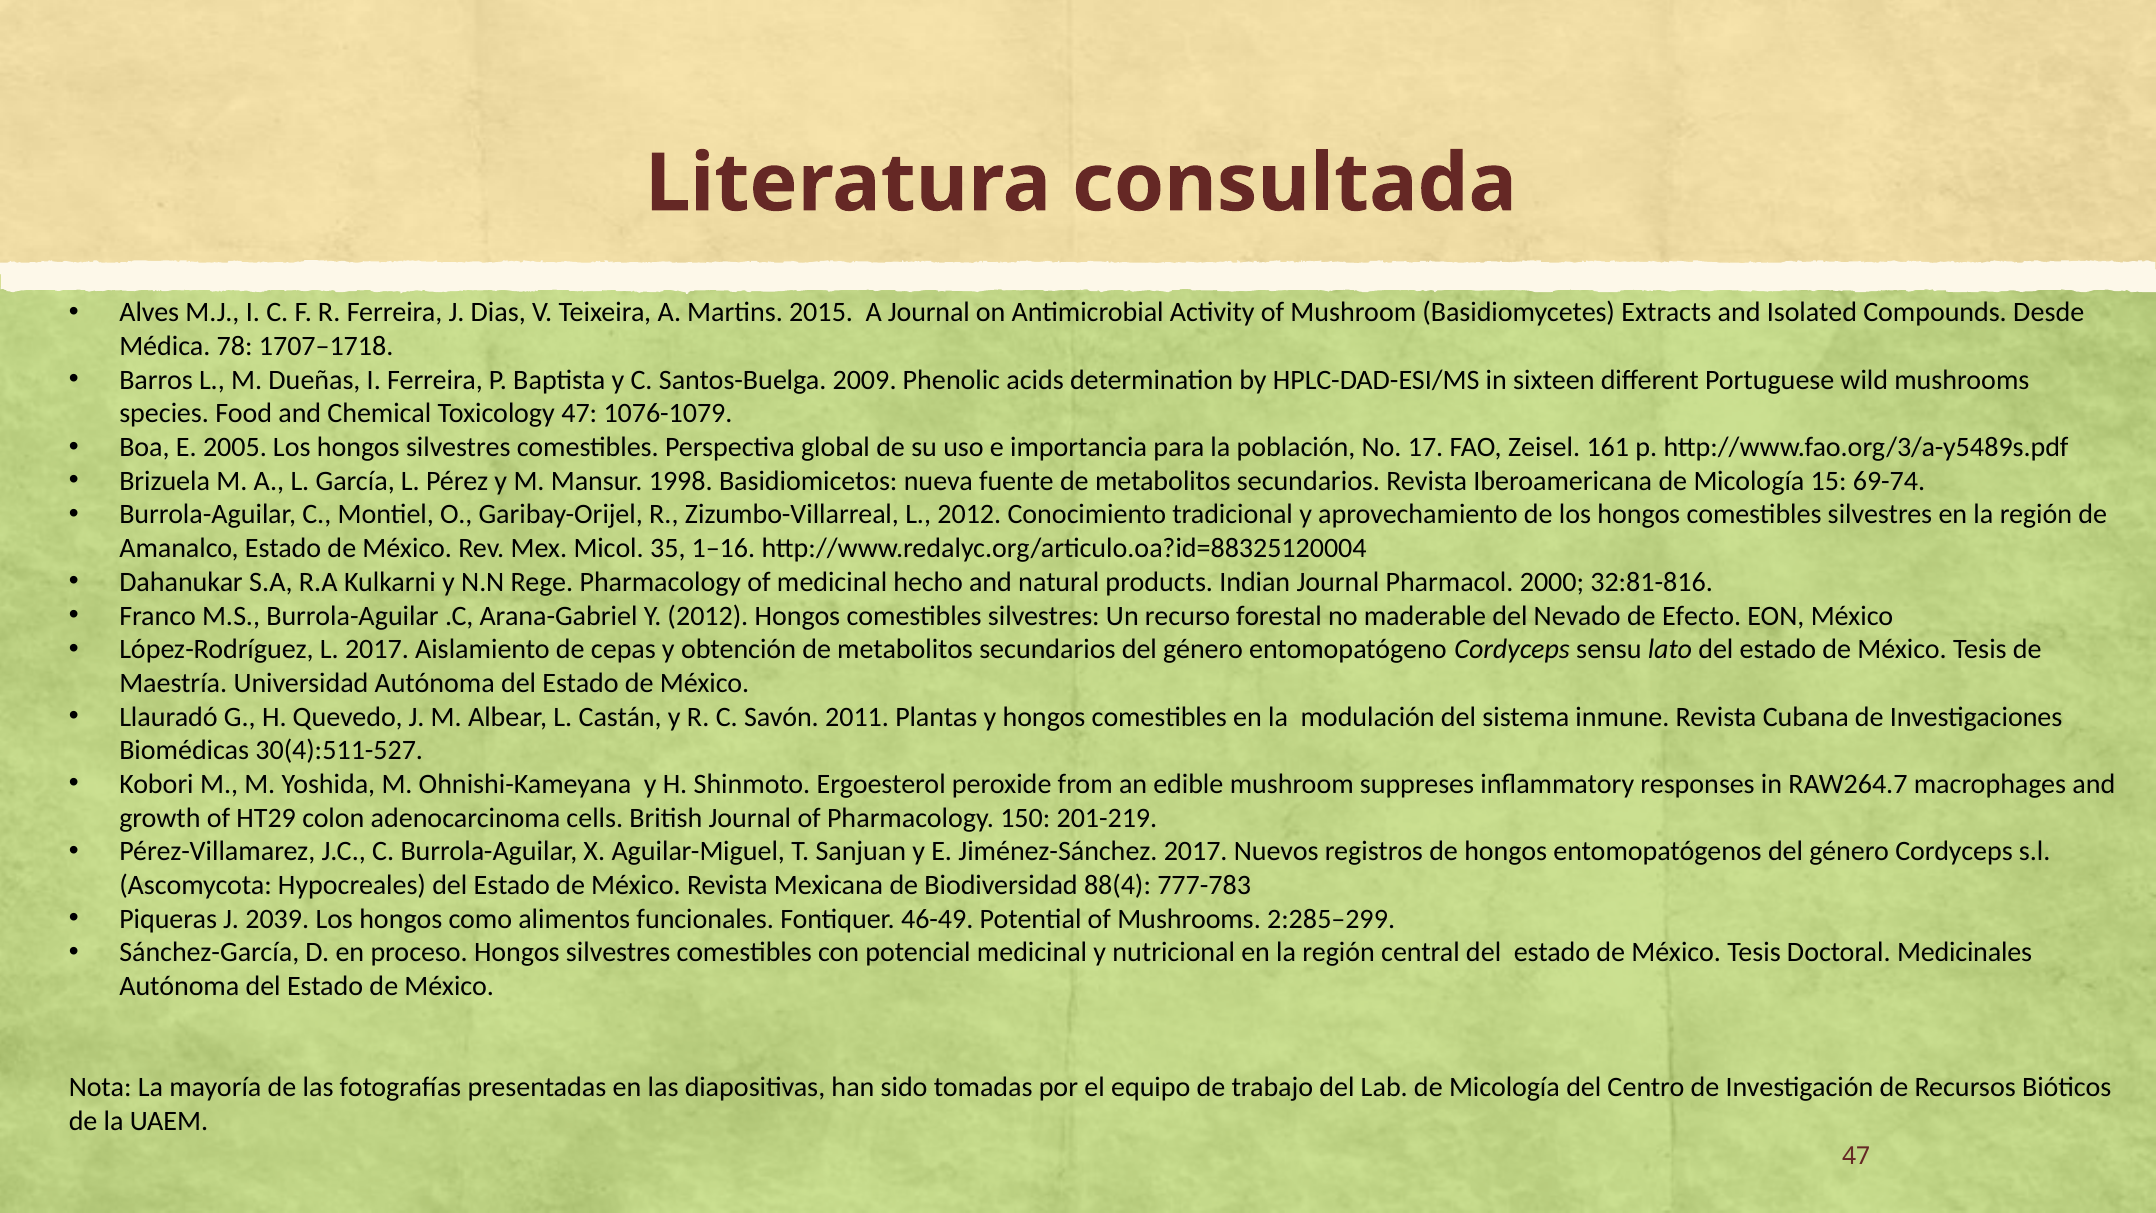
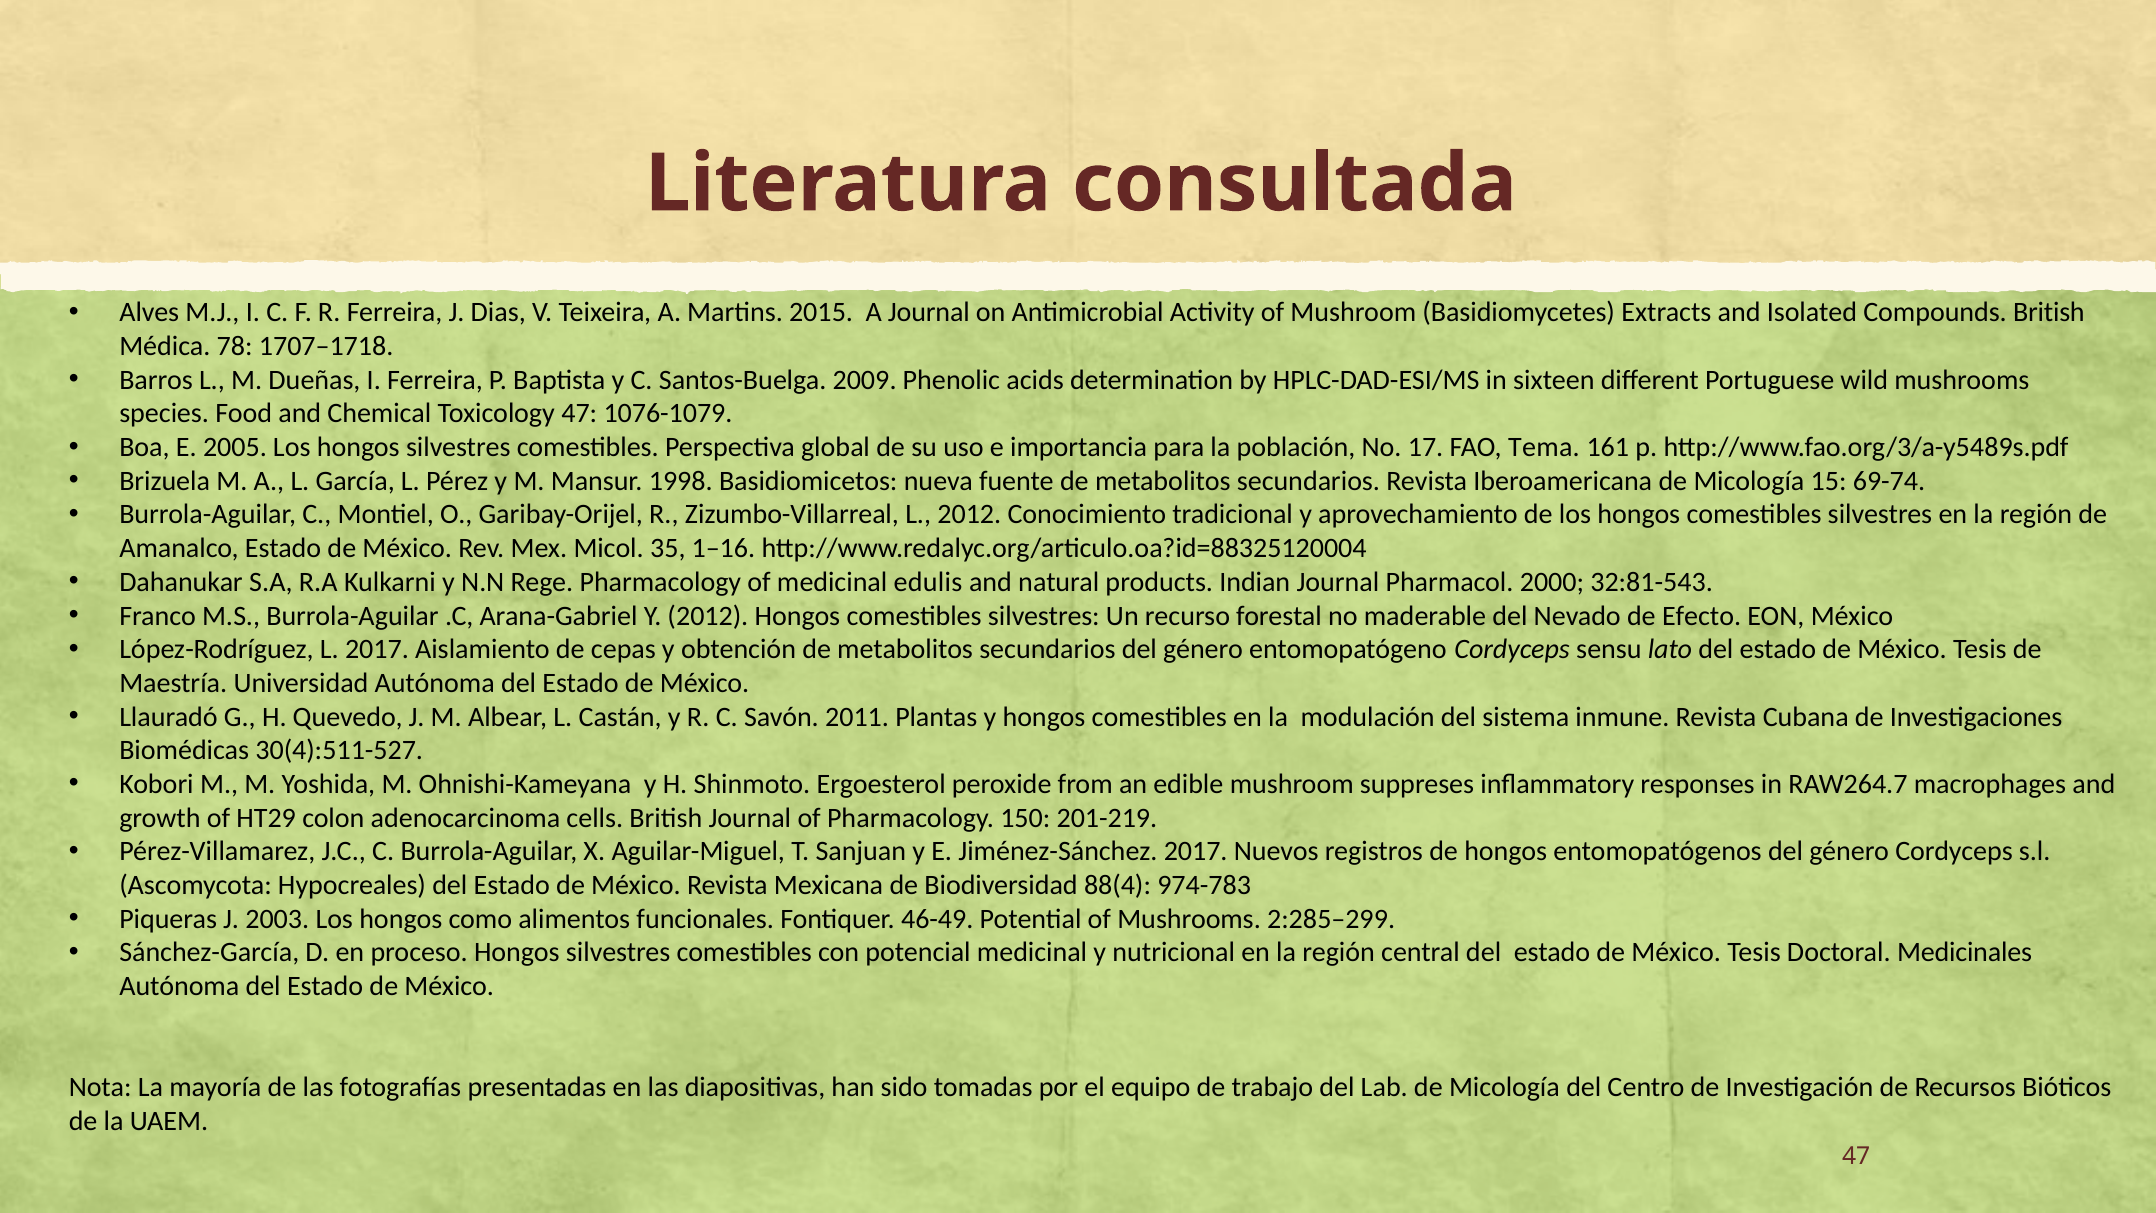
Compounds Desde: Desde -> British (2049, 313)
Zeisel: Zeisel -> Tema (1544, 447)
hecho: hecho -> edulis (928, 582)
32:81-816: 32:81-816 -> 32:81-543 (1652, 582)
777-783: 777-783 -> 974-783 (1204, 885)
2039: 2039 -> 2003 (277, 919)
